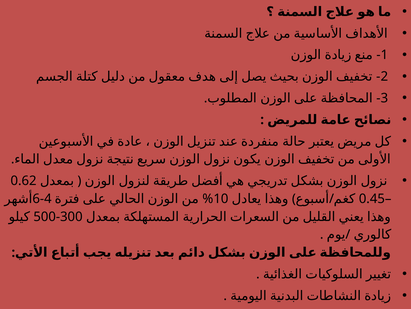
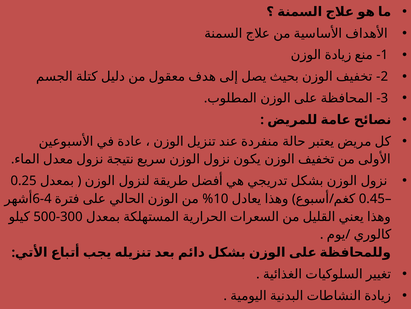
0.62: 0.62 -> 0.25 (24, 180)
